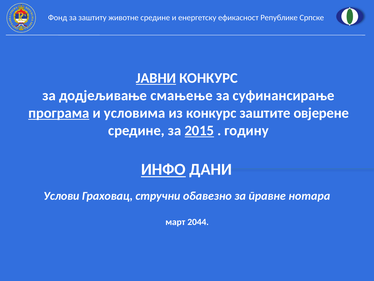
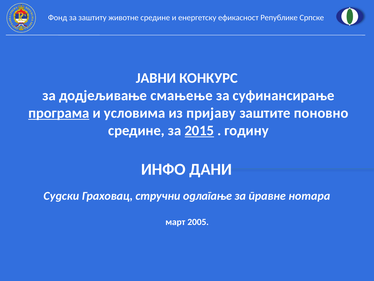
ЈАВНИ underline: present -> none (156, 78)
из конкурс: конкурс -> пријаву (211, 113)
овјерене: овјерене -> поновно (321, 113)
ИНФО underline: present -> none (163, 169)
Услови: Услови -> Судски (61, 196)
обавезно: обавезно -> одлагање (207, 196)
2044: 2044 -> 2005 (198, 222)
